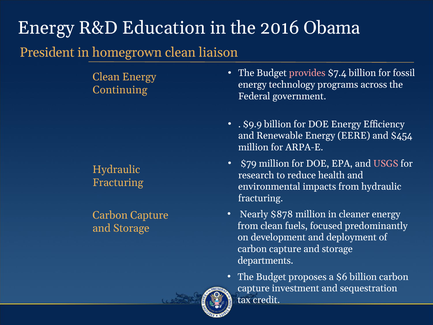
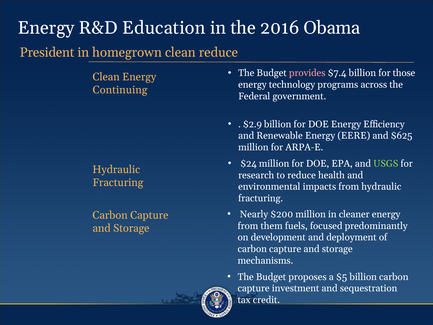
clean liaison: liaison -> reduce (218, 52)
fossil: fossil -> those (404, 73)
$9.9: $9.9 -> $2.9 (252, 124)
$454: $454 -> $625 (402, 136)
$79: $79 -> $24 (249, 163)
USGS colour: pink -> light green (386, 163)
$878: $878 -> $200 (282, 214)
from clean: clean -> them (272, 226)
departments: departments -> mechanisms (265, 260)
$6: $6 -> $5 (342, 277)
